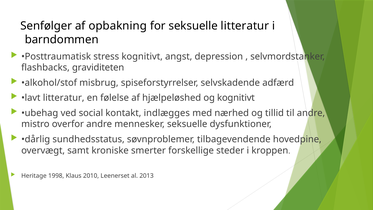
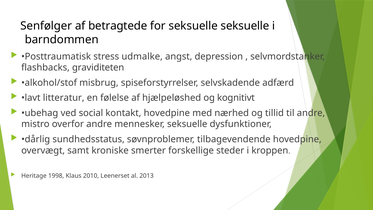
opbakning: opbakning -> betragtede (118, 26)
seksuelle litteratur: litteratur -> seksuelle (245, 26)
stress kognitivt: kognitivt -> udmalke (142, 56)
kontakt indlægges: indlægges -> hovedpine (167, 113)
